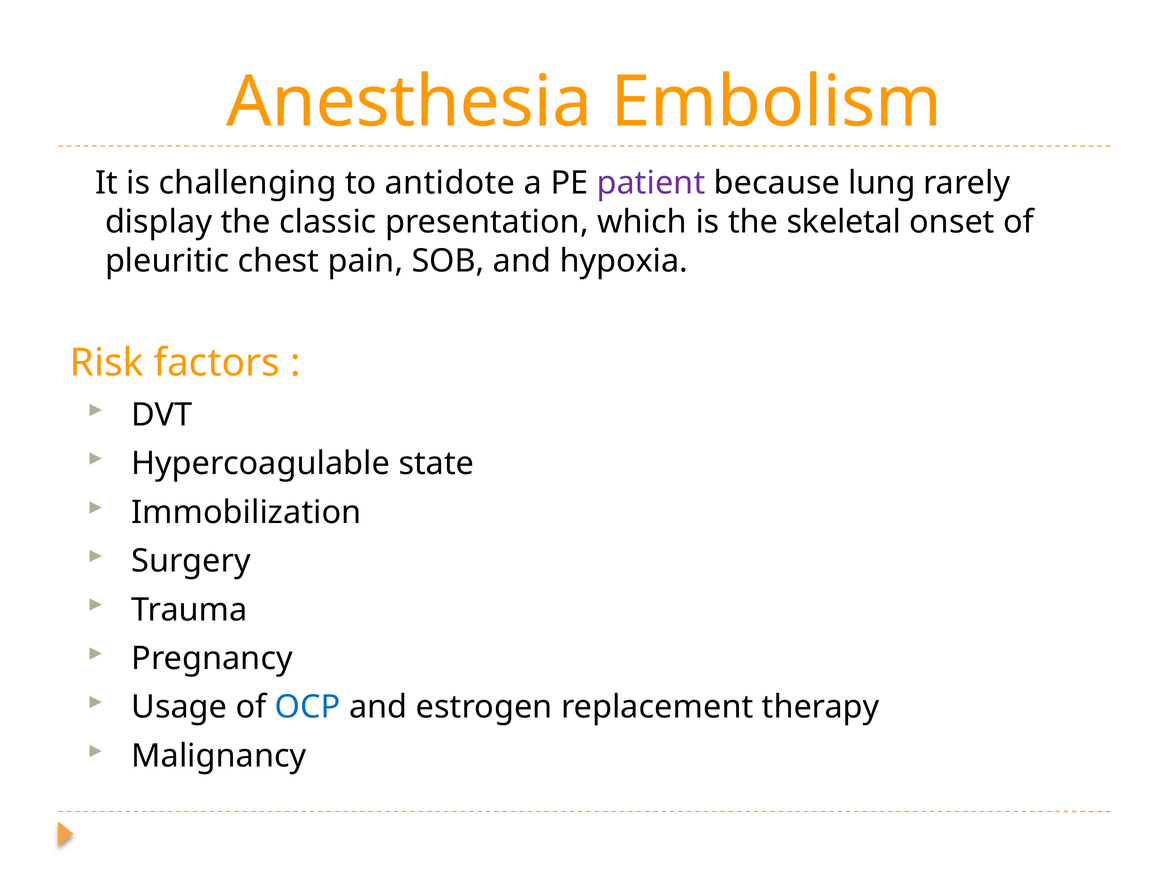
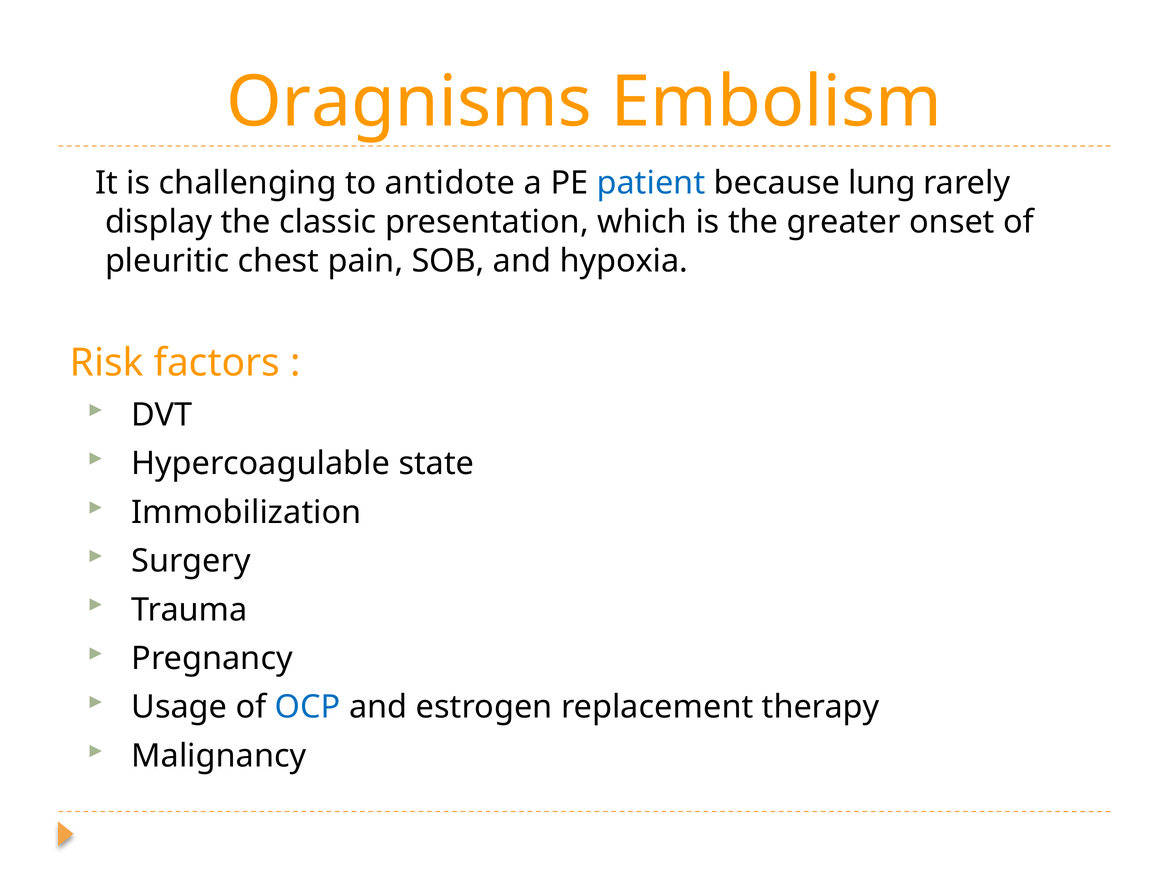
Anesthesia: Anesthesia -> Oragnisms (409, 102)
patient colour: purple -> blue (651, 183)
skeletal: skeletal -> greater (844, 222)
